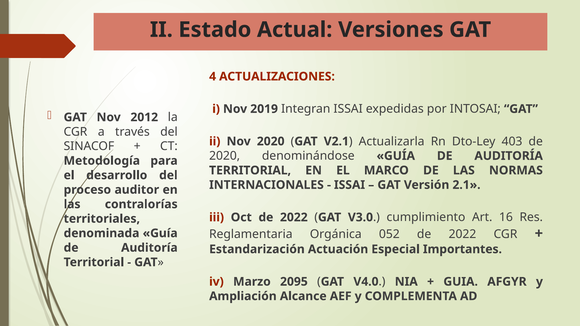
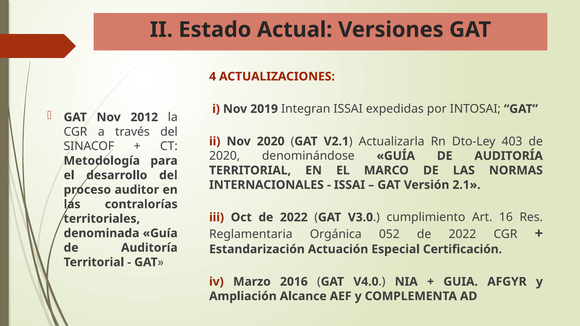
Importantes: Importantes -> Certificación (462, 249)
2095: 2095 -> 2016 (294, 282)
